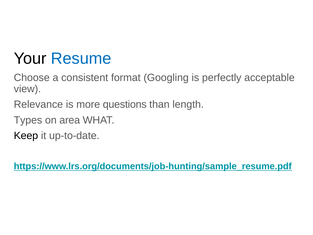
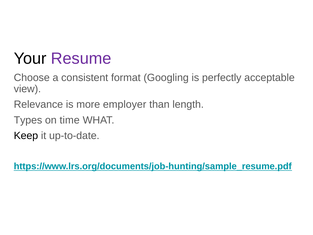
Resume colour: blue -> purple (81, 59)
questions: questions -> employer (125, 104)
area: area -> time (70, 120)
